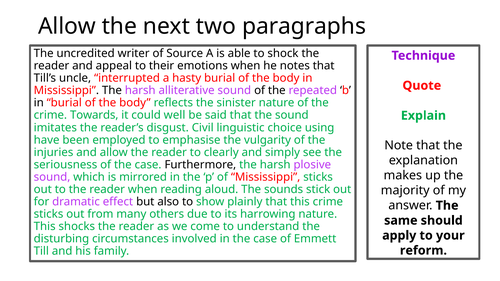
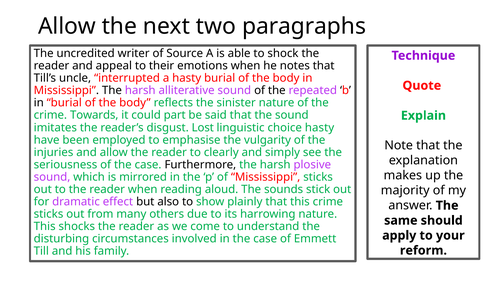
well: well -> part (175, 115)
Civil: Civil -> Lost (203, 128)
choice using: using -> hasty (320, 128)
